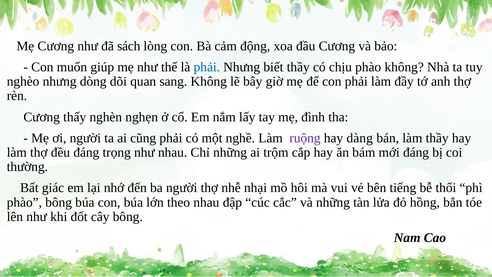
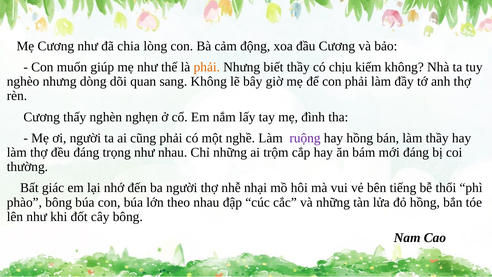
sách: sách -> chia (129, 46)
phải colour: blue -> orange (207, 67)
chịu phào: phào -> kiếm (368, 67)
hay dàng: dàng -> hồng (360, 138)
